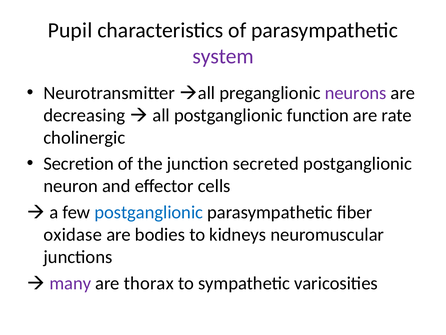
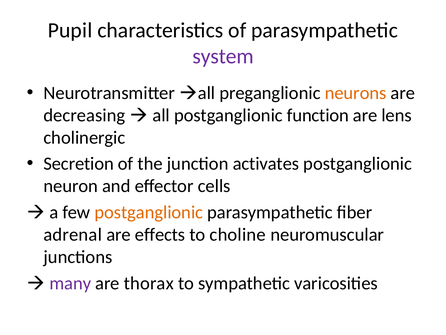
neurons colour: purple -> orange (356, 93)
rate: rate -> lens (397, 115)
secreted: secreted -> activates (266, 164)
postganglionic colour: blue -> orange (149, 212)
oxidase: oxidase -> adrenal (73, 234)
bodies: bodies -> effects (160, 234)
kidneys: kidneys -> choline (238, 234)
